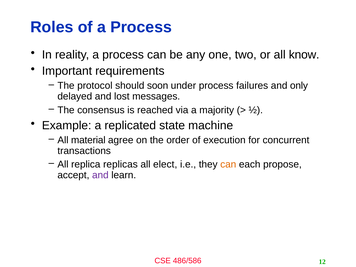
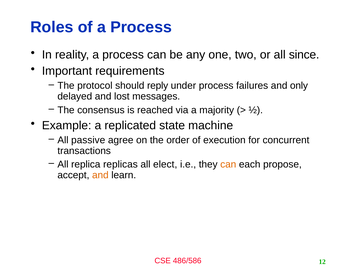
know: know -> since (304, 55)
soon: soon -> reply (158, 86)
material: material -> passive (88, 140)
and colour: purple -> orange (100, 175)
